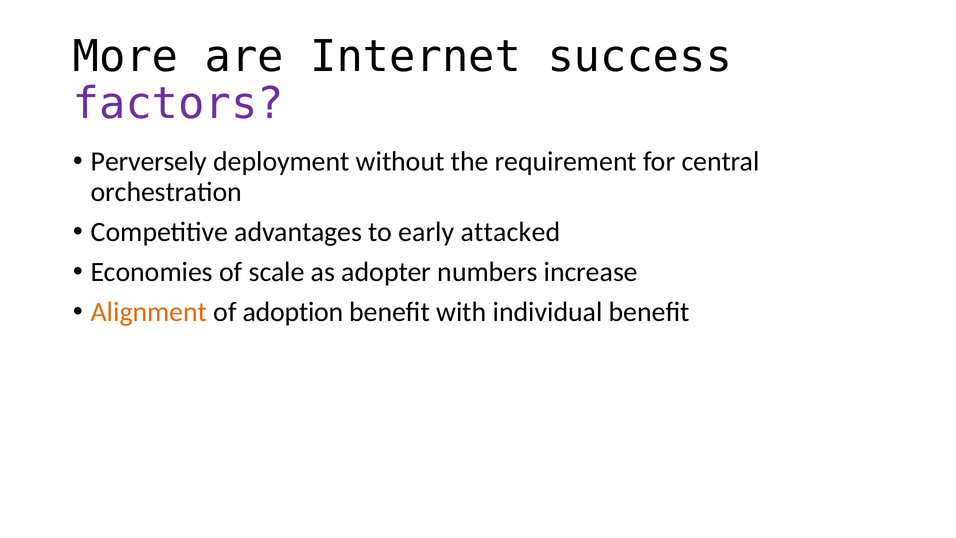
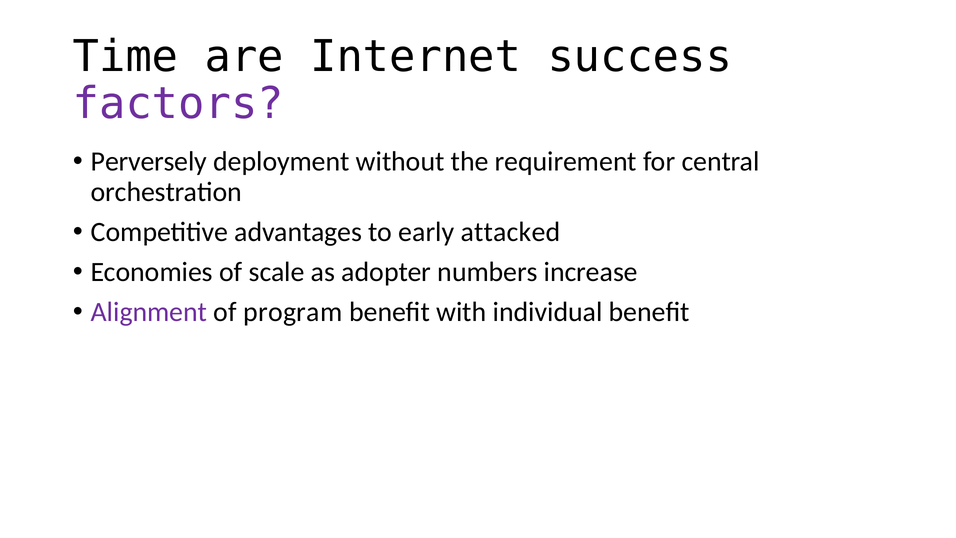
More: More -> Time (126, 57)
Alignment colour: orange -> purple (149, 312)
adoption: adoption -> program (293, 312)
